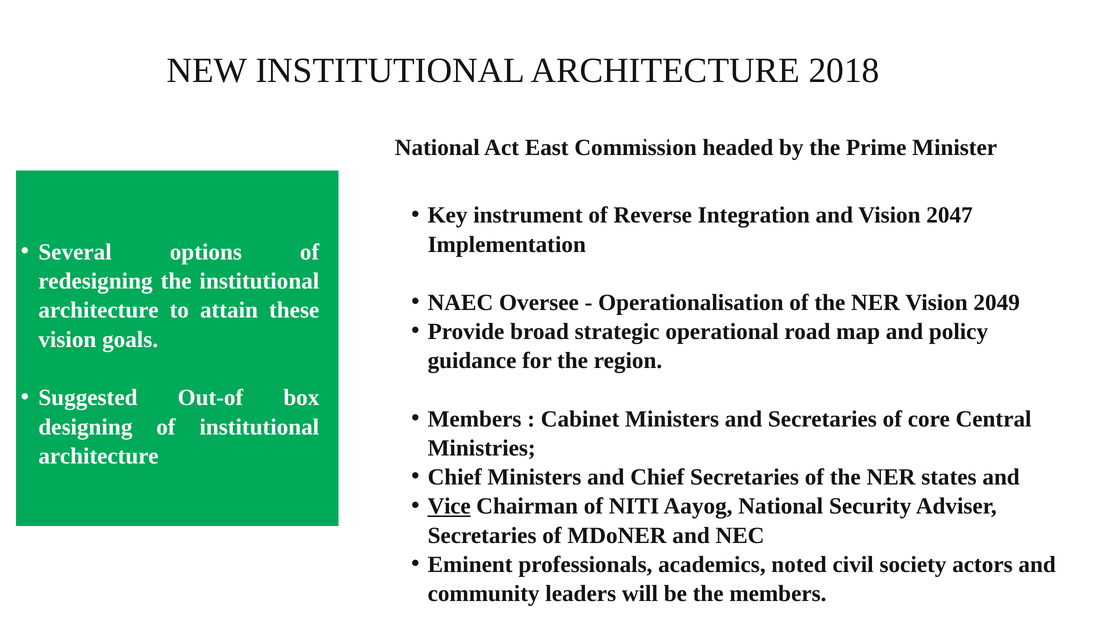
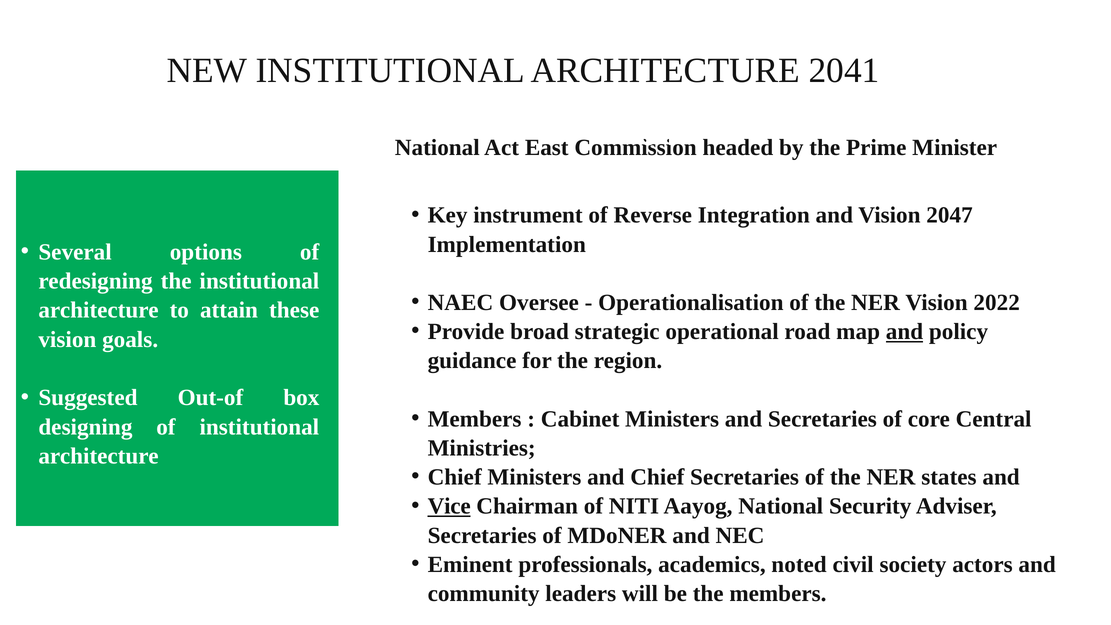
2018: 2018 -> 2041 (844, 71)
2049: 2049 -> 2022 (997, 303)
and underline: none -> present (904, 332)
